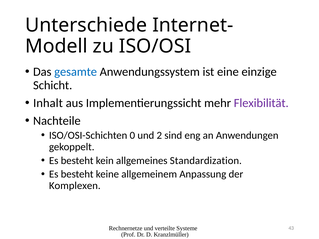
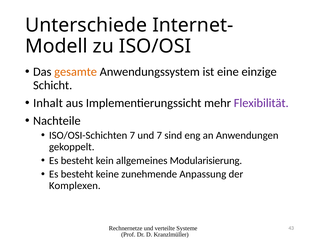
gesamte colour: blue -> orange (76, 72)
ISO/OSI-Schichten 0: 0 -> 7 (132, 136)
und 2: 2 -> 7 (159, 136)
Standardization: Standardization -> Modularisierung (206, 161)
allgemeinem: allgemeinem -> zunehmende (149, 174)
